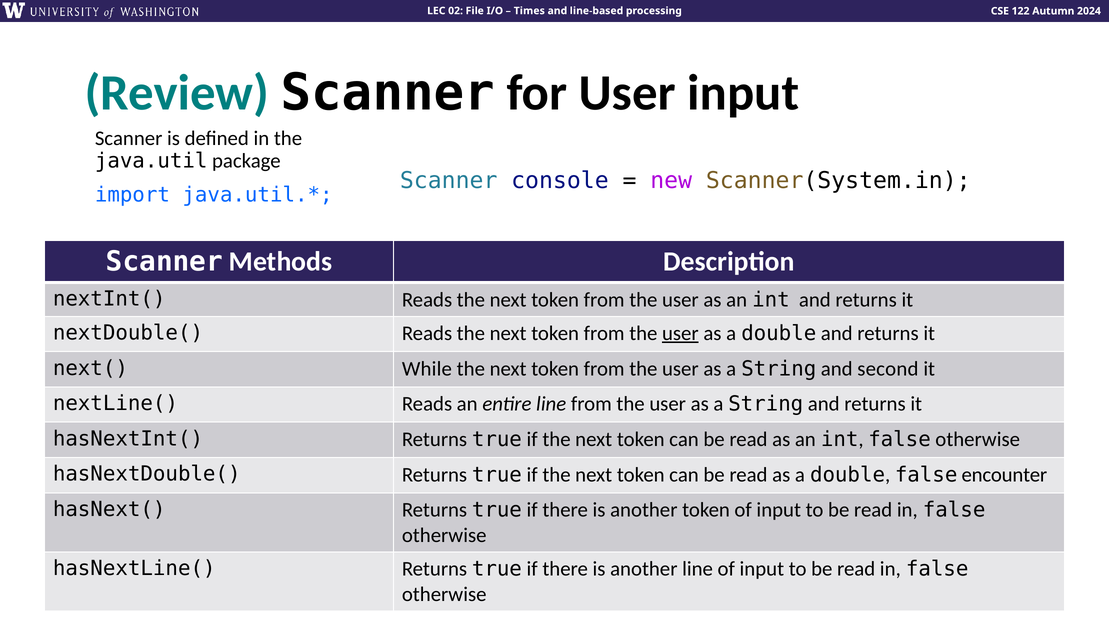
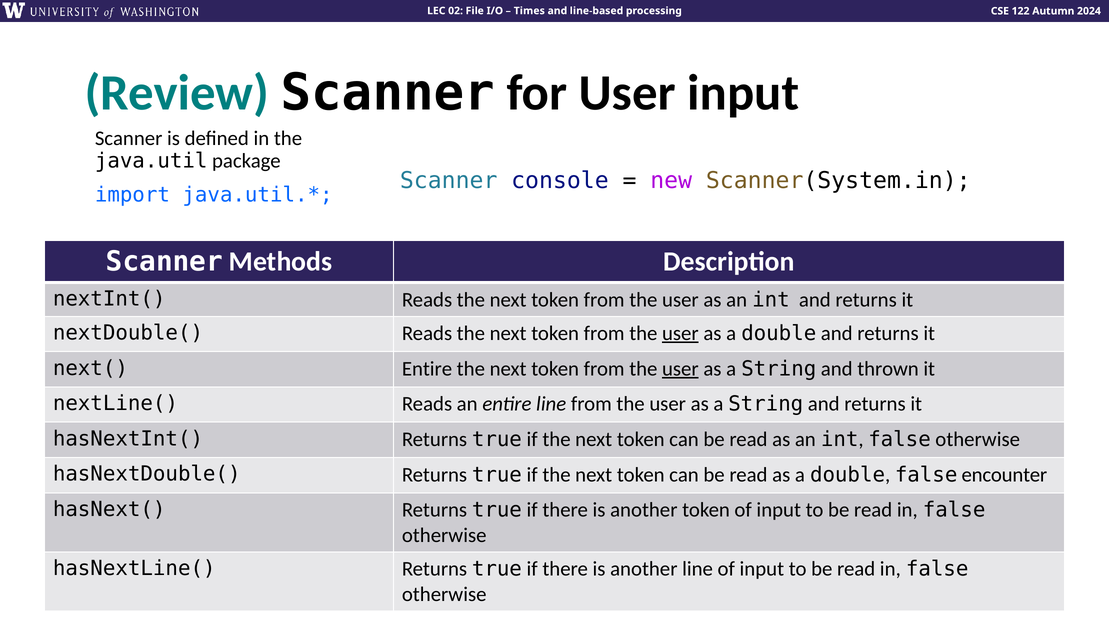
next( While: While -> Entire (427, 369)
user underline: none -> present (680, 369)
second: second -> thrown (888, 369)
